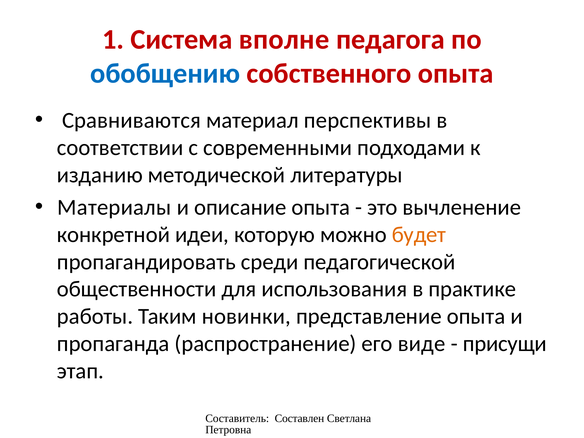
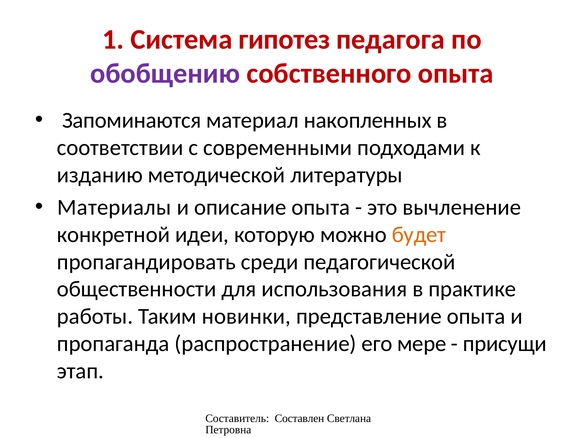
вполне: вполне -> гипотез (284, 39)
обобщению colour: blue -> purple (165, 74)
Сравниваются: Сравниваются -> Запоминаются (132, 120)
перспективы: перспективы -> накопленных (368, 120)
виде: виде -> мере (422, 344)
